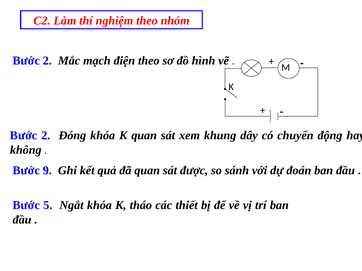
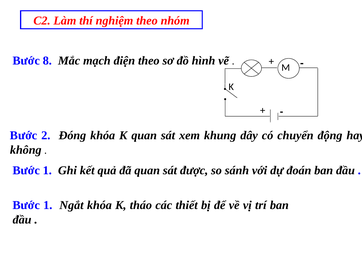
2: 2 -> 8 (47, 61)
9: 9 -> 1 (47, 171)
5: 5 -> 1 (48, 206)
